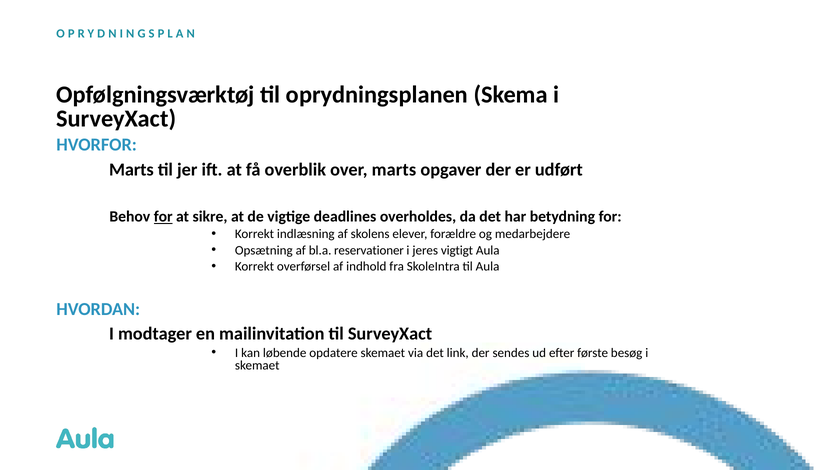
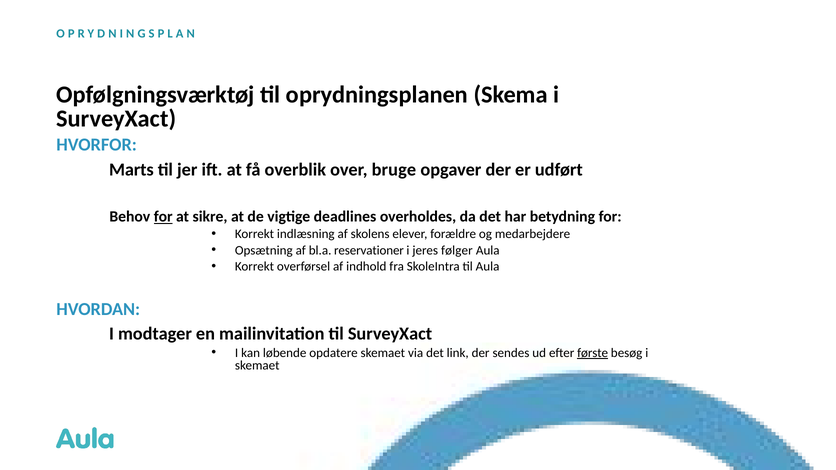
over marts: marts -> bruge (394, 170)
vigtigt: vigtigt -> følger (457, 251)
første underline: none -> present (593, 353)
